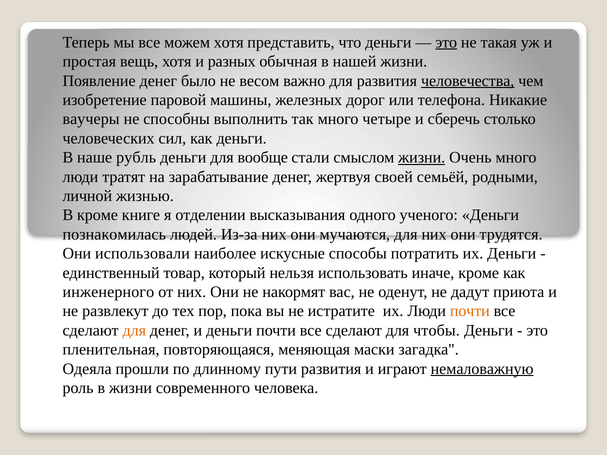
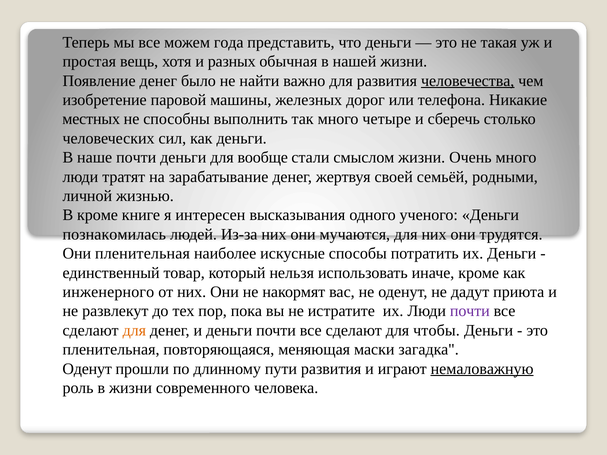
можем хотя: хотя -> года (229, 42)
это underline: present -> none (446, 42)
весом: весом -> найти (259, 81)
ваучеры: ваучеры -> местных (91, 119)
наше рубль: рубль -> почти (136, 158)
жизни underline: present -> none (422, 158)
отделении: отделении -> интересен (210, 215)
Они использовали: использовали -> пленительная (142, 254)
почти colour: orange -> purple (470, 311)
Одеяла: Одеяла -> Оденут (87, 369)
